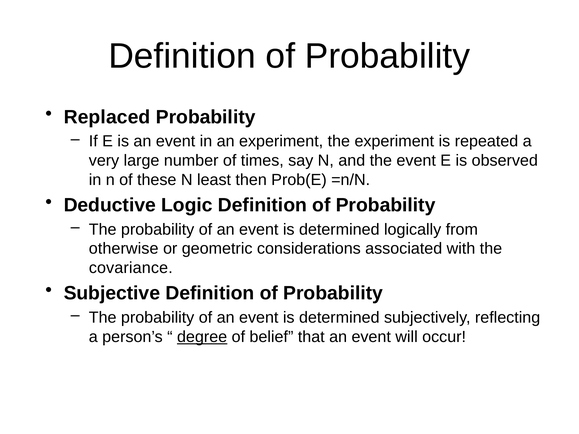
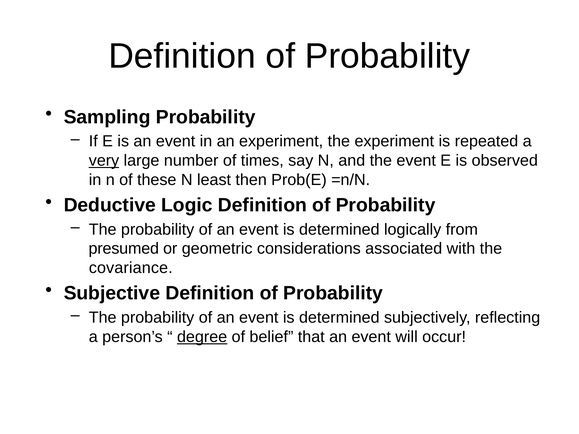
Replaced: Replaced -> Sampling (107, 117)
very underline: none -> present (104, 161)
otherwise: otherwise -> presumed (124, 249)
